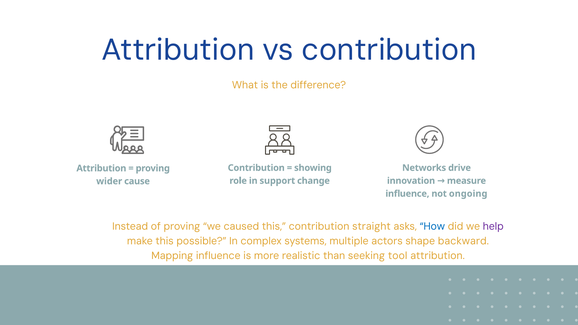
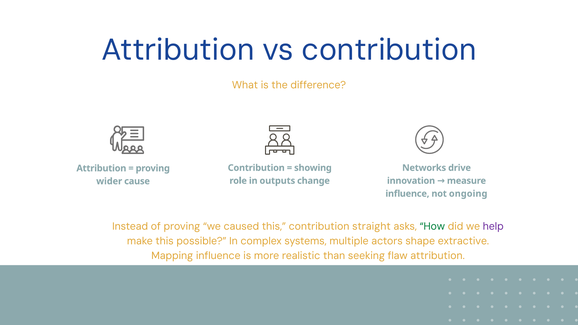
support: support -> outputs (277, 181)
How colour: blue -> green (432, 227)
backward: backward -> extractive (463, 241)
tool: tool -> flaw (398, 256)
